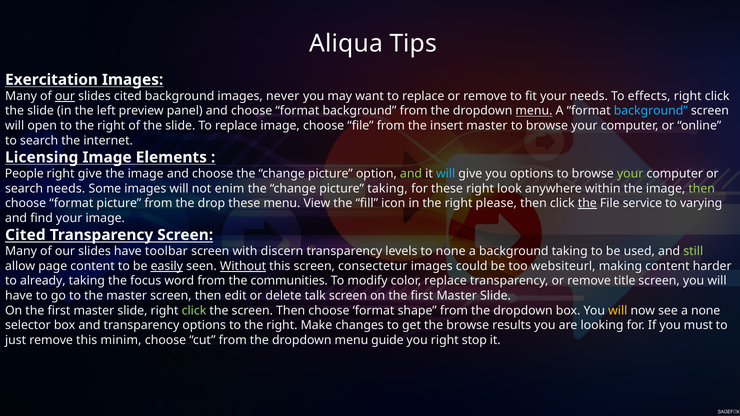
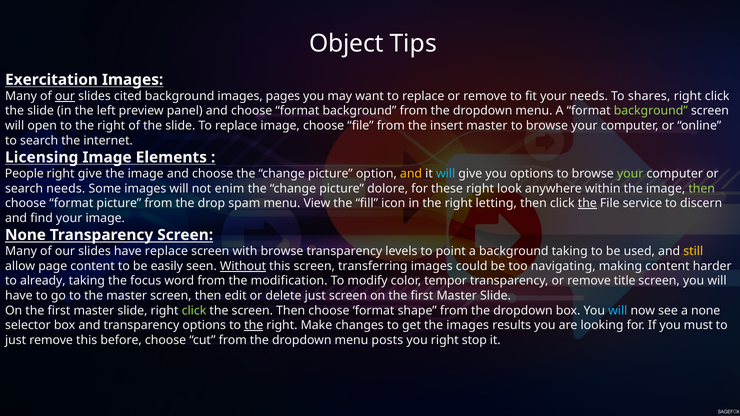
Aliqua: Aliqua -> Object (346, 44)
never: never -> pages (283, 96)
effects: effects -> shares (649, 96)
menu underline: present -> none (534, 111)
background colour: light blue -> light green (651, 111)
and colour: light green -> yellow (411, 174)
picture taking: taking -> dolore (388, 189)
drop these: these -> spam (244, 203)
please: please -> letting (496, 203)
varying: varying -> discern (701, 203)
Cited: Cited -> None (25, 235)
have toolbar: toolbar -> replace (166, 252)
with discern: discern -> browse (282, 252)
to none: none -> point (451, 252)
still colour: light green -> yellow (693, 252)
easily underline: present -> none (167, 266)
consectetur: consectetur -> transferring (373, 266)
websiteurl: websiteurl -> navigating (563, 266)
communities: communities -> modification (289, 281)
color replace: replace -> tempor (446, 281)
delete talk: talk -> just (315, 296)
will colour: yellow -> light blue (618, 311)
the underline: none -> present (254, 325)
the browse: browse -> images (468, 325)
minim: minim -> before (121, 340)
guide: guide -> posts (387, 340)
